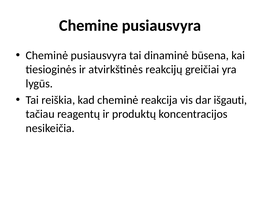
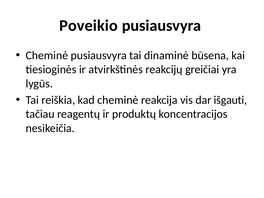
Chemine: Chemine -> Poveikio (89, 26)
